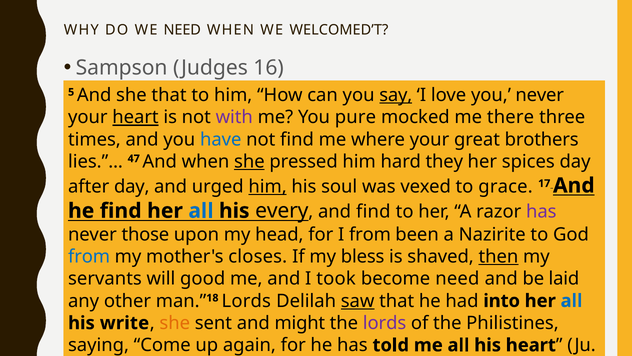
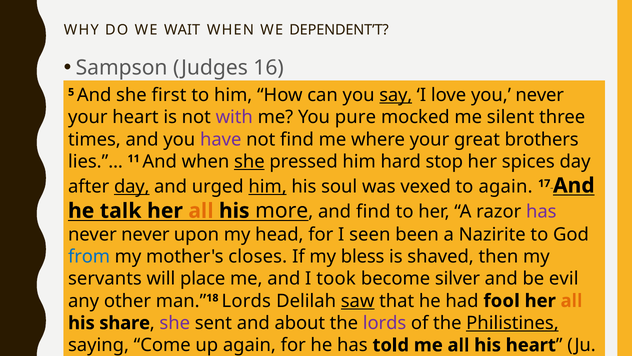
WE NEED: NEED -> WAIT (182, 30)
WELCOMED’T: WELCOMED’T -> DEPENDENT’T (339, 30)
she that: that -> first (169, 95)
heart underline: present -> none (135, 117)
there: there -> silent (511, 117)
have colour: blue -> purple (221, 139)
47: 47 -> 11 (134, 158)
they: they -> stop (444, 161)
day underline: none -> present (132, 186)
to grace: grace -> again (506, 186)
he find: find -> talk (121, 211)
all colour: blue -> orange (201, 211)
every: every -> more (282, 211)
never those: those -> never (145, 234)
I from: from -> seen (370, 234)
then underline: present -> none (498, 256)
good: good -> place (203, 278)
become need: need -> silver (458, 278)
laid: laid -> evil (564, 278)
into: into -> fool (502, 300)
all colour: blue -> orange (572, 300)
write: write -> share (125, 323)
she colour: orange -> purple (175, 323)
might: might -> about (300, 323)
Philistines underline: none -> present (512, 323)
